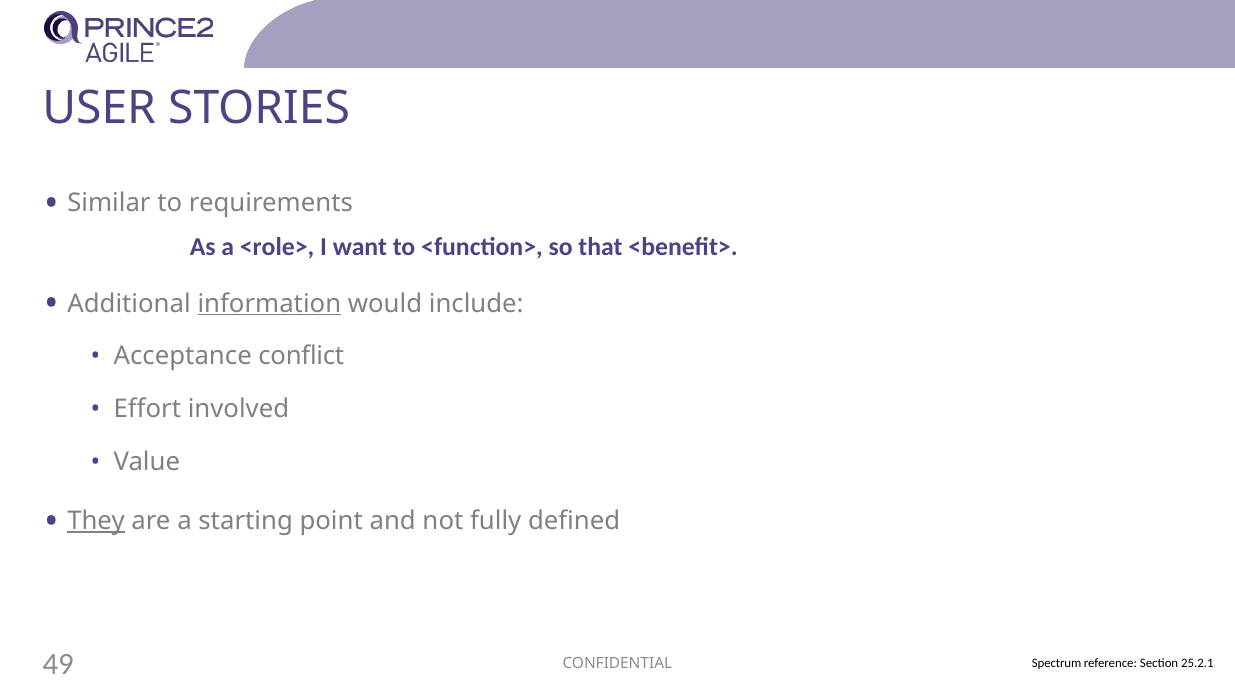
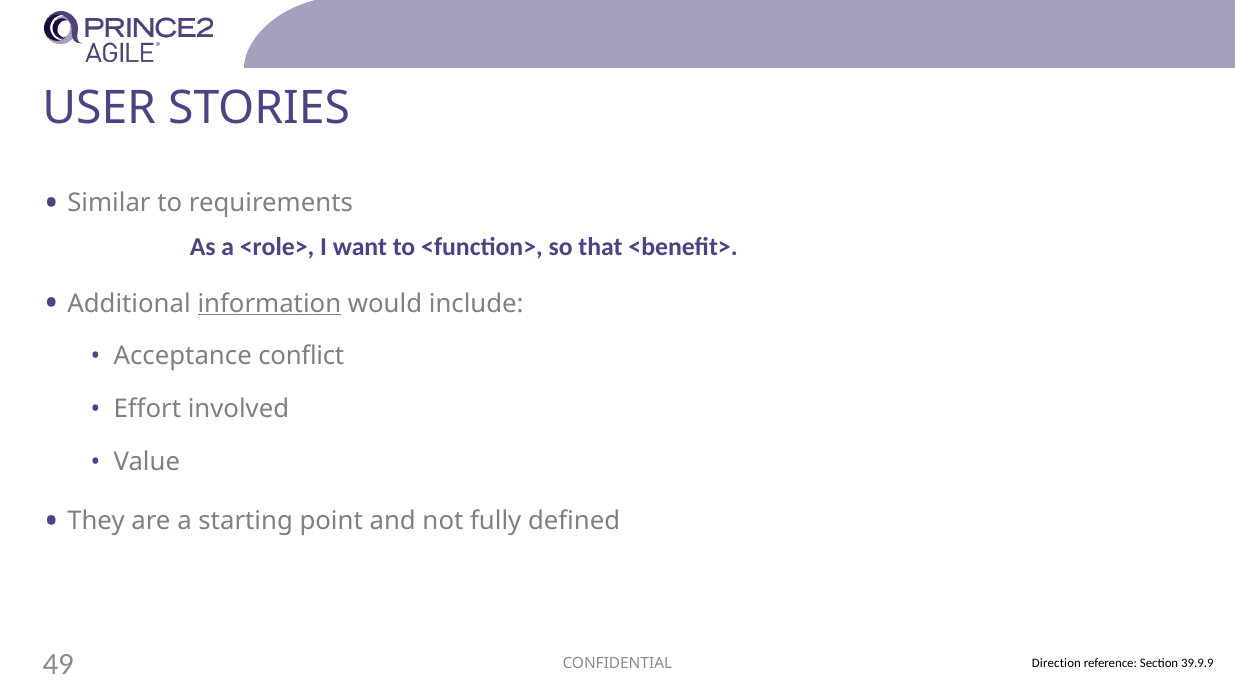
They underline: present -> none (96, 521)
Spectrum: Spectrum -> Direction (1056, 663)
25.2.1: 25.2.1 -> 39.9.9 (1197, 663)
